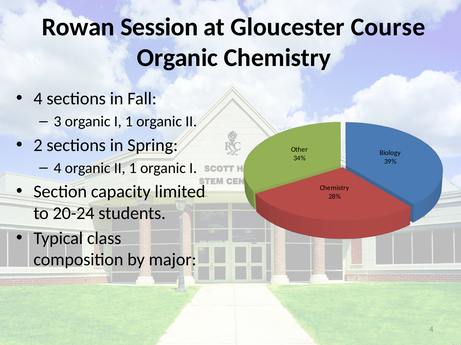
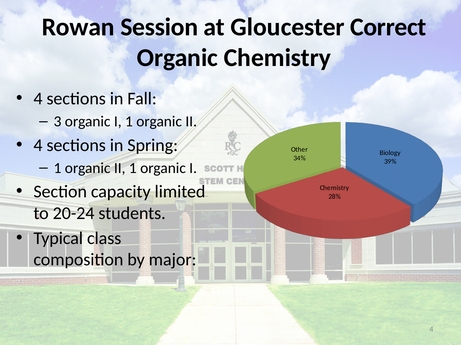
Course: Course -> Correct (388, 27)
2: 2 -> 4 (38, 145)
4: 4 -> 1 (57, 168)
